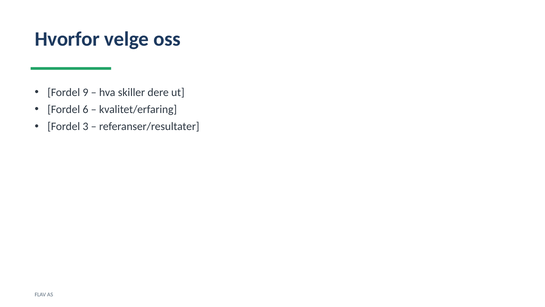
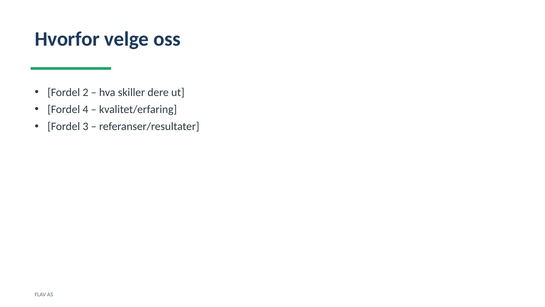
9: 9 -> 2 (85, 92)
6: 6 -> 4 (85, 109)
